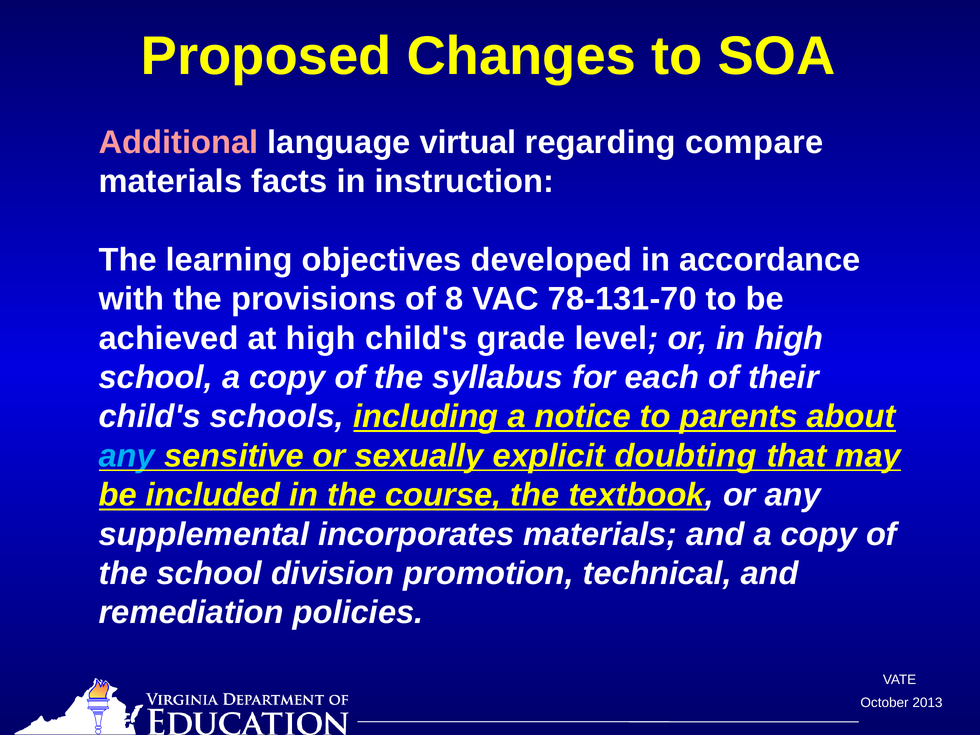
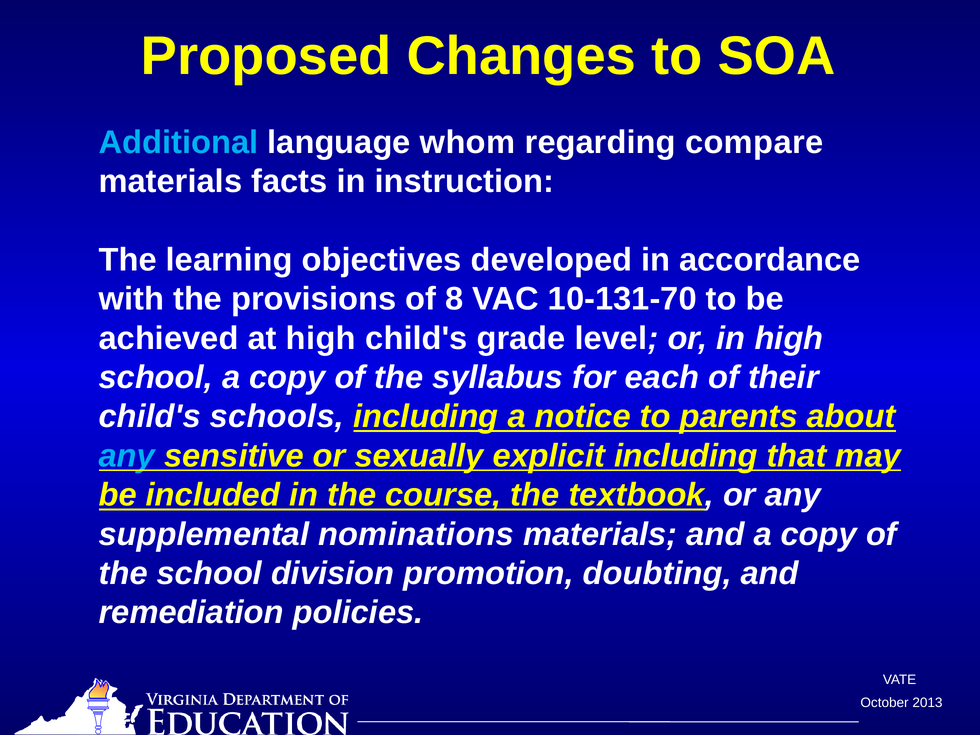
Additional colour: pink -> light blue (179, 142)
virtual: virtual -> whom (468, 142)
78-131-70: 78-131-70 -> 10-131-70 (622, 299)
explicit doubting: doubting -> including (686, 456)
incorporates: incorporates -> nominations (416, 534)
technical: technical -> doubting (657, 574)
